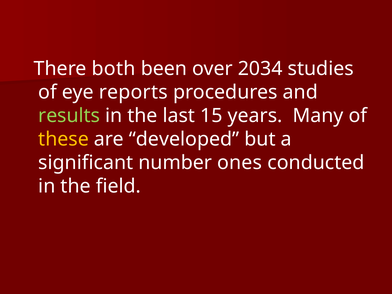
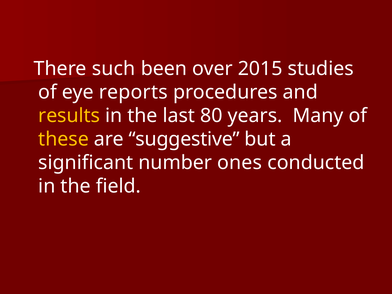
both: both -> such (114, 69)
2034: 2034 -> 2015 (260, 69)
results colour: light green -> yellow (69, 116)
15: 15 -> 80 (211, 116)
developed: developed -> suggestive (184, 139)
